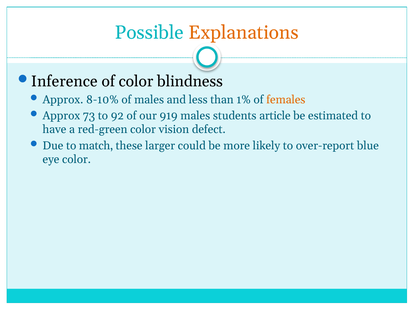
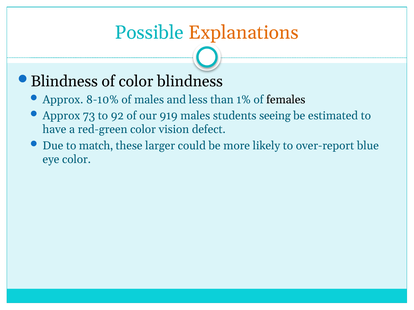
Inference: Inference -> Blindness (64, 82)
females colour: orange -> black (286, 100)
article: article -> seeing (275, 116)
